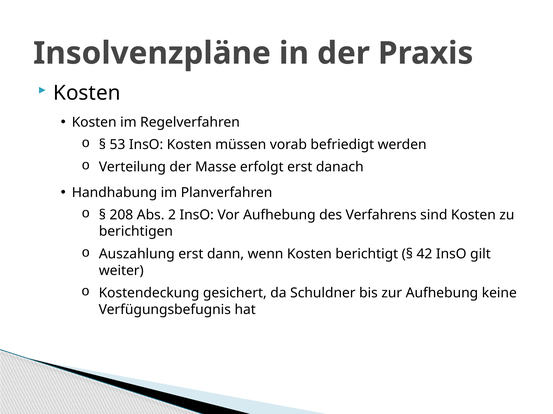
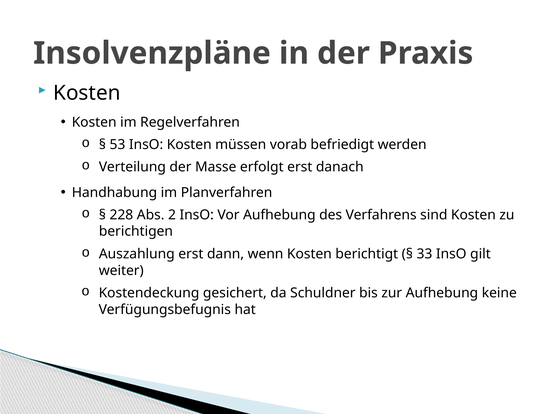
208: 208 -> 228 (121, 215)
42: 42 -> 33 (424, 254)
